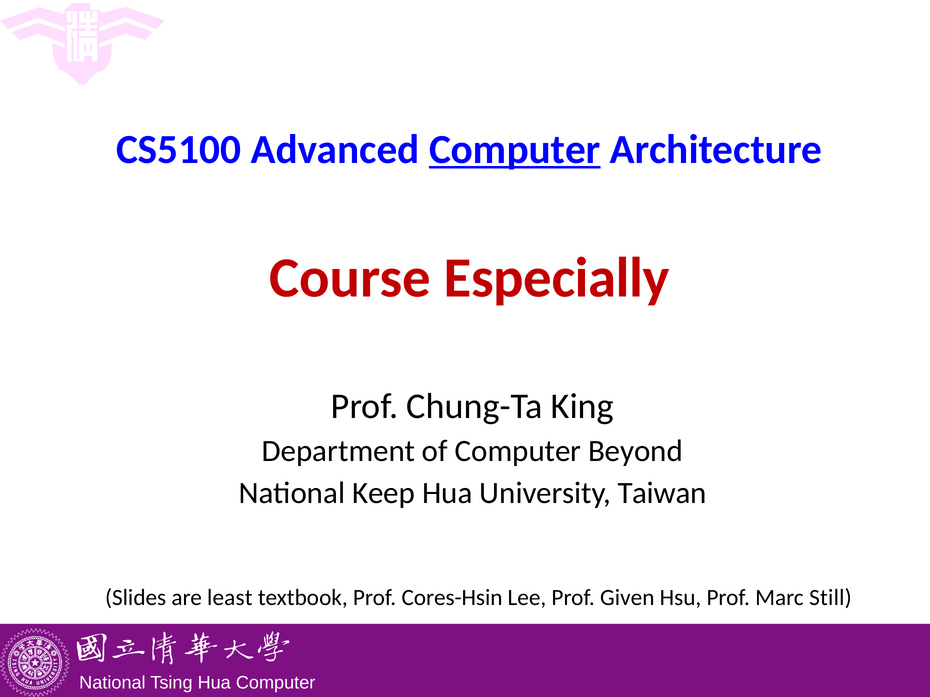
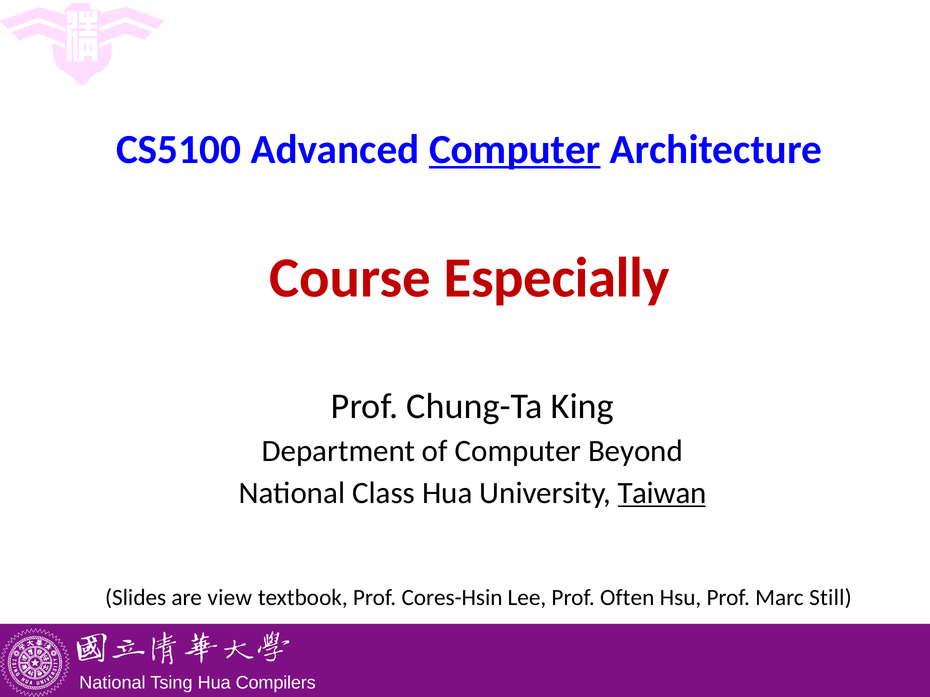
Keep: Keep -> Class (384, 493)
Taiwan underline: none -> present (662, 493)
least: least -> view (230, 598)
Given: Given -> Often (627, 598)
Hua Computer: Computer -> Compilers (276, 683)
